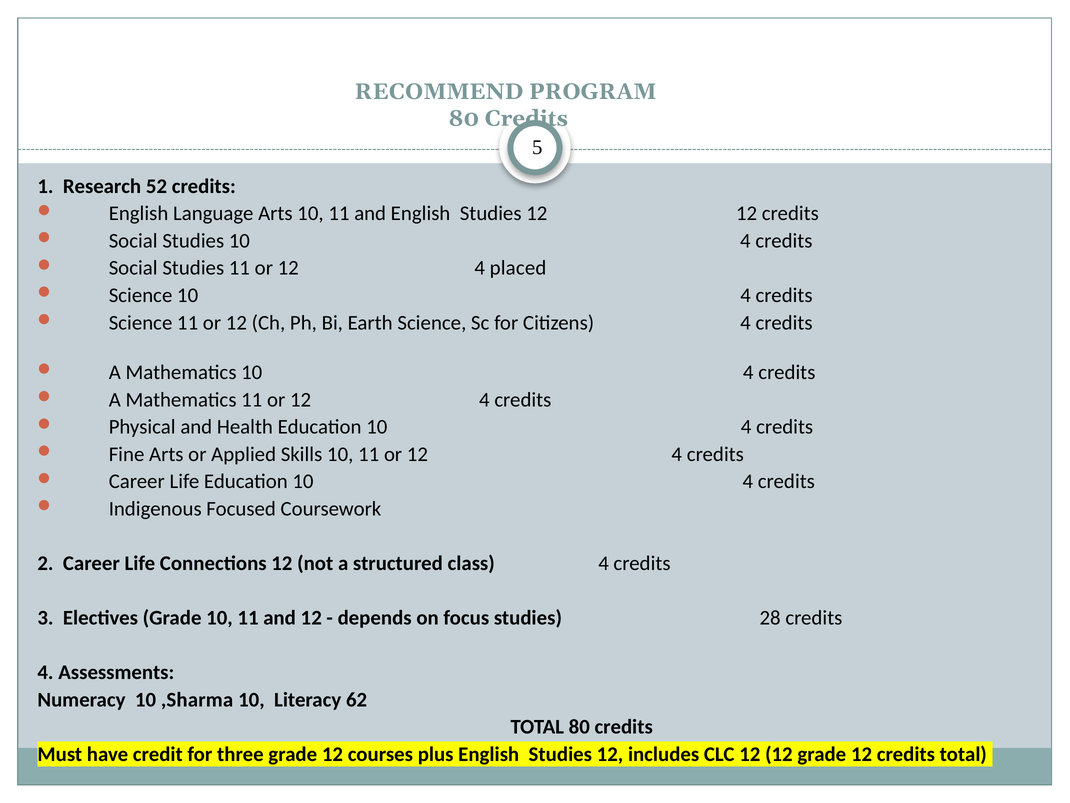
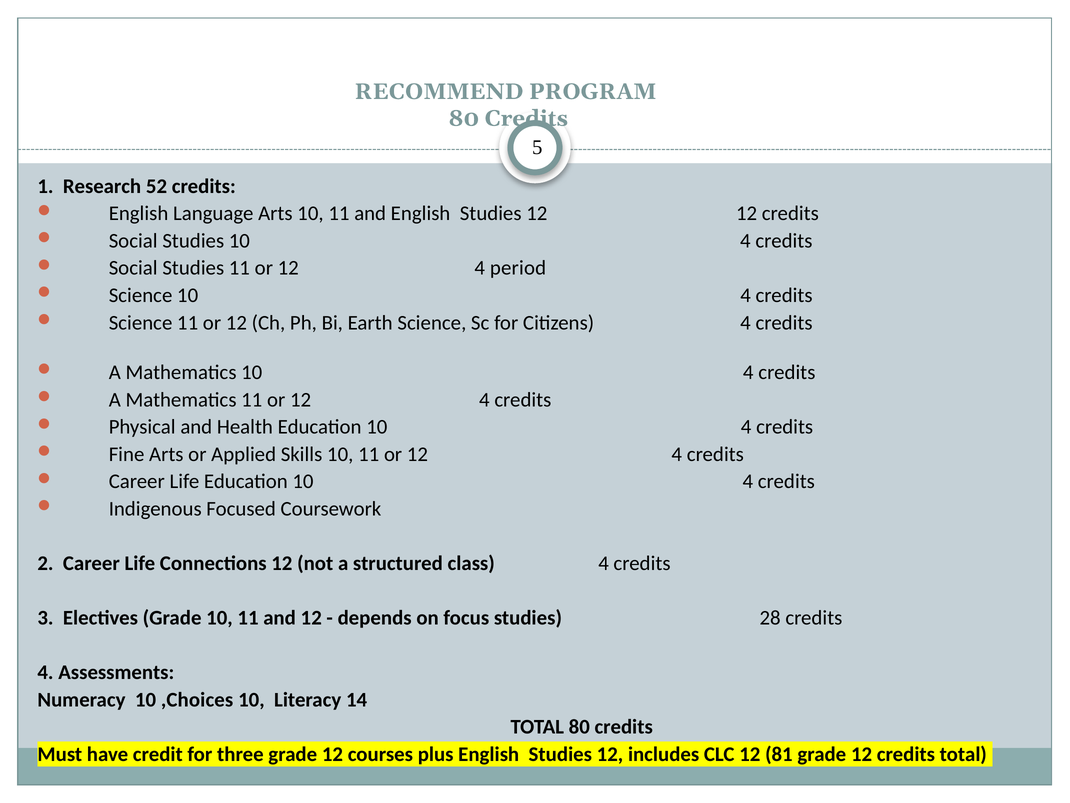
placed: placed -> period (518, 268)
,Sharma: ,Sharma -> ,Choices (197, 699)
62: 62 -> 14 (357, 699)
CLC 12 12: 12 -> 81 (779, 754)
